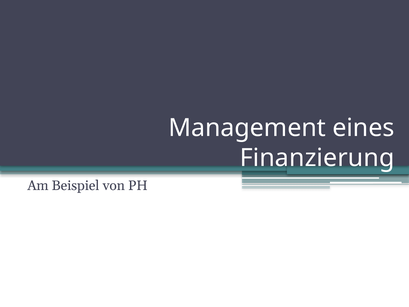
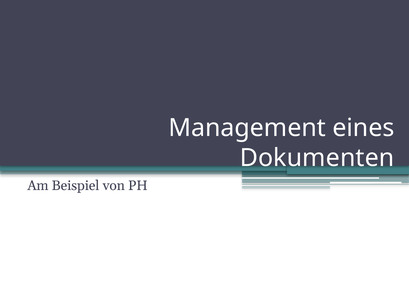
Finanzierung: Finanzierung -> Dokumenten (317, 158)
